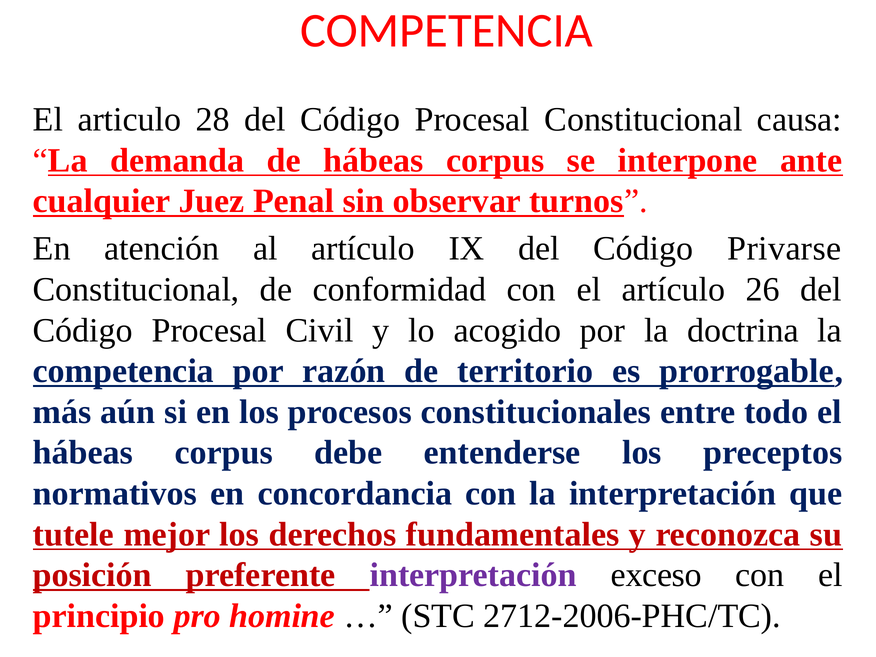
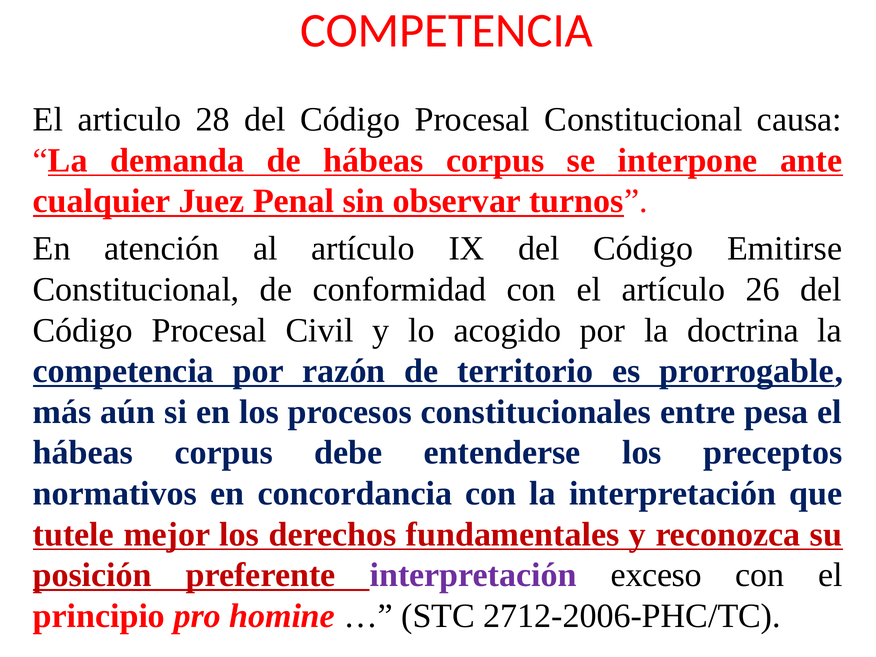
Privarse: Privarse -> Emitirse (785, 249)
todo: todo -> pesa (776, 412)
